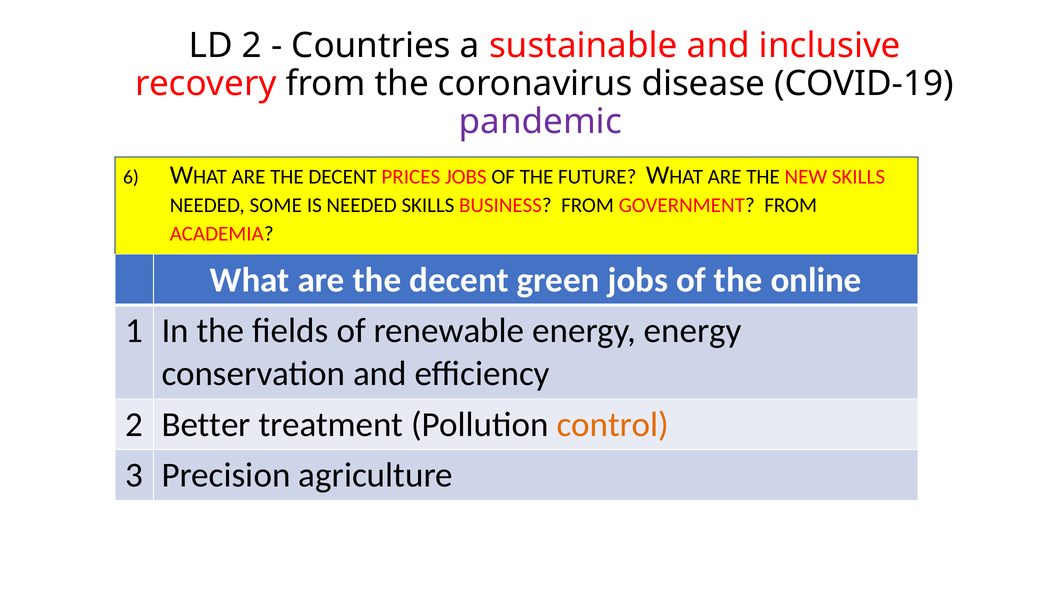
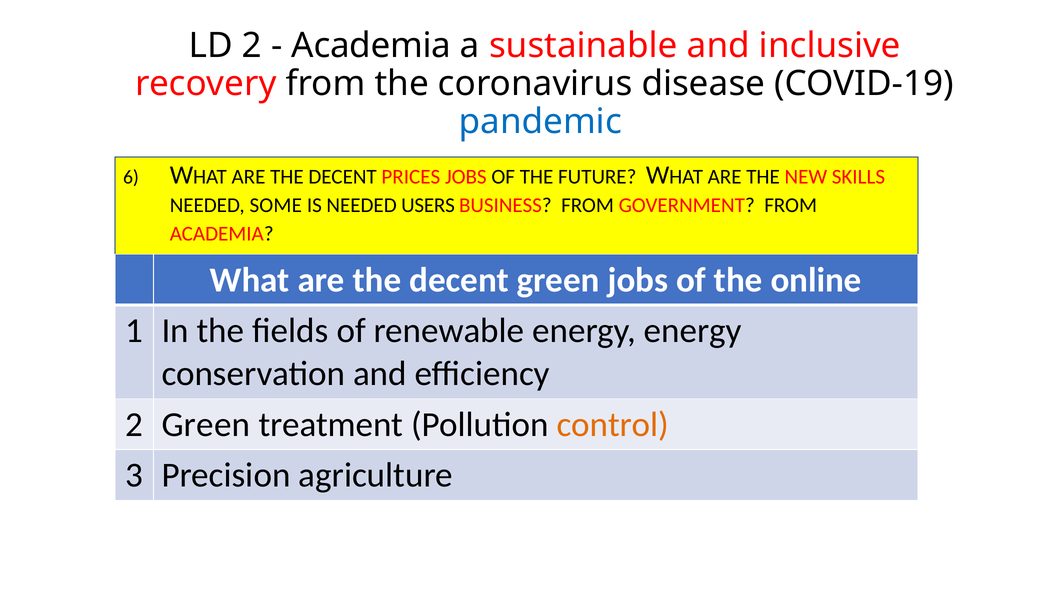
Countries: Countries -> Academia (371, 46)
pandemic colour: purple -> blue (540, 122)
NEEDED SKILLS: SKILLS -> USERS (428, 205)
2 Better: Better -> Green (206, 425)
